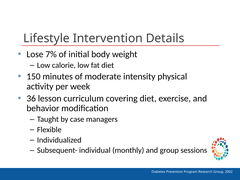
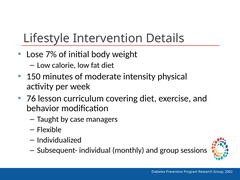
36: 36 -> 76 (31, 98)
